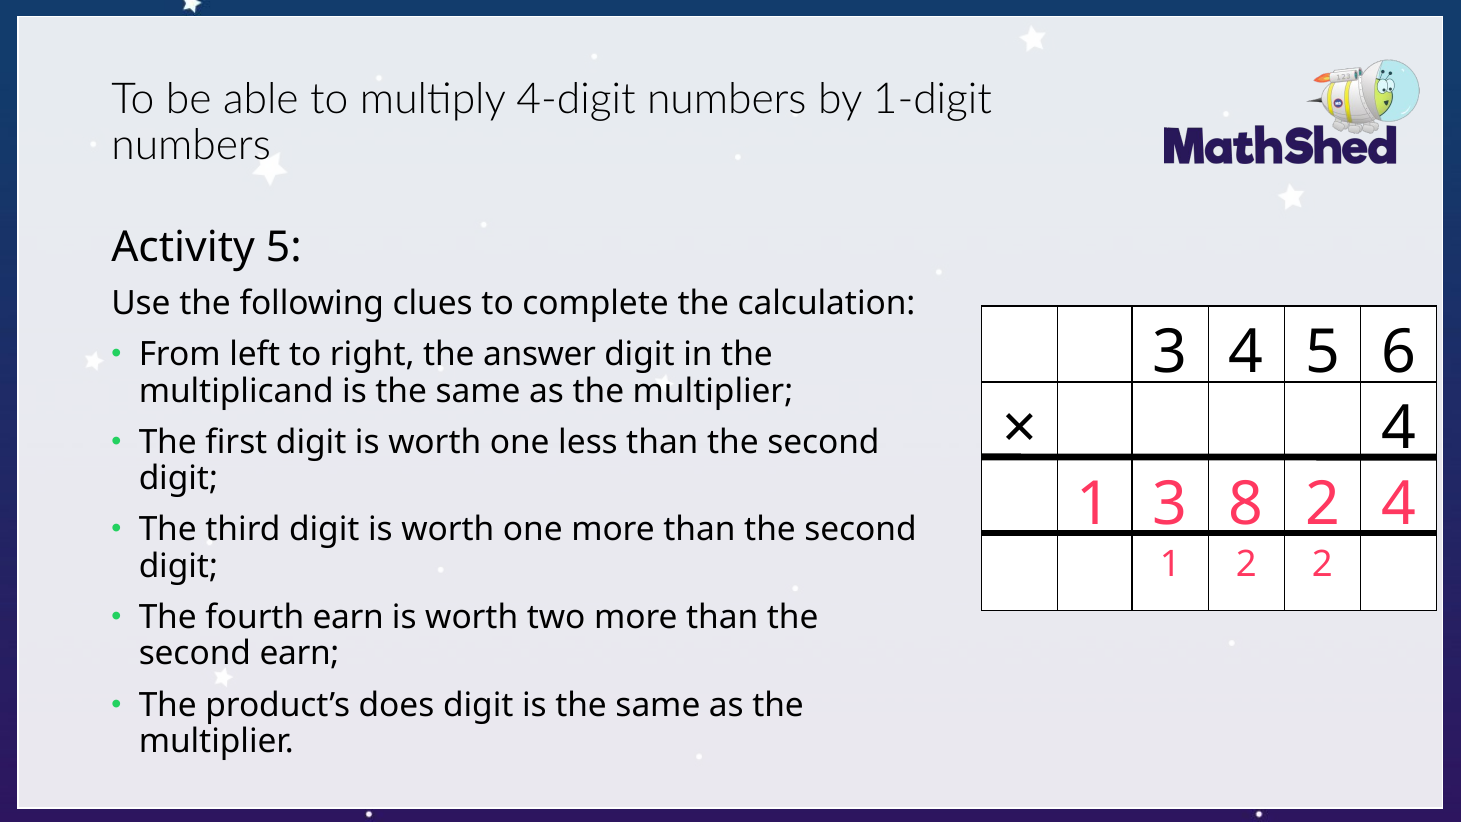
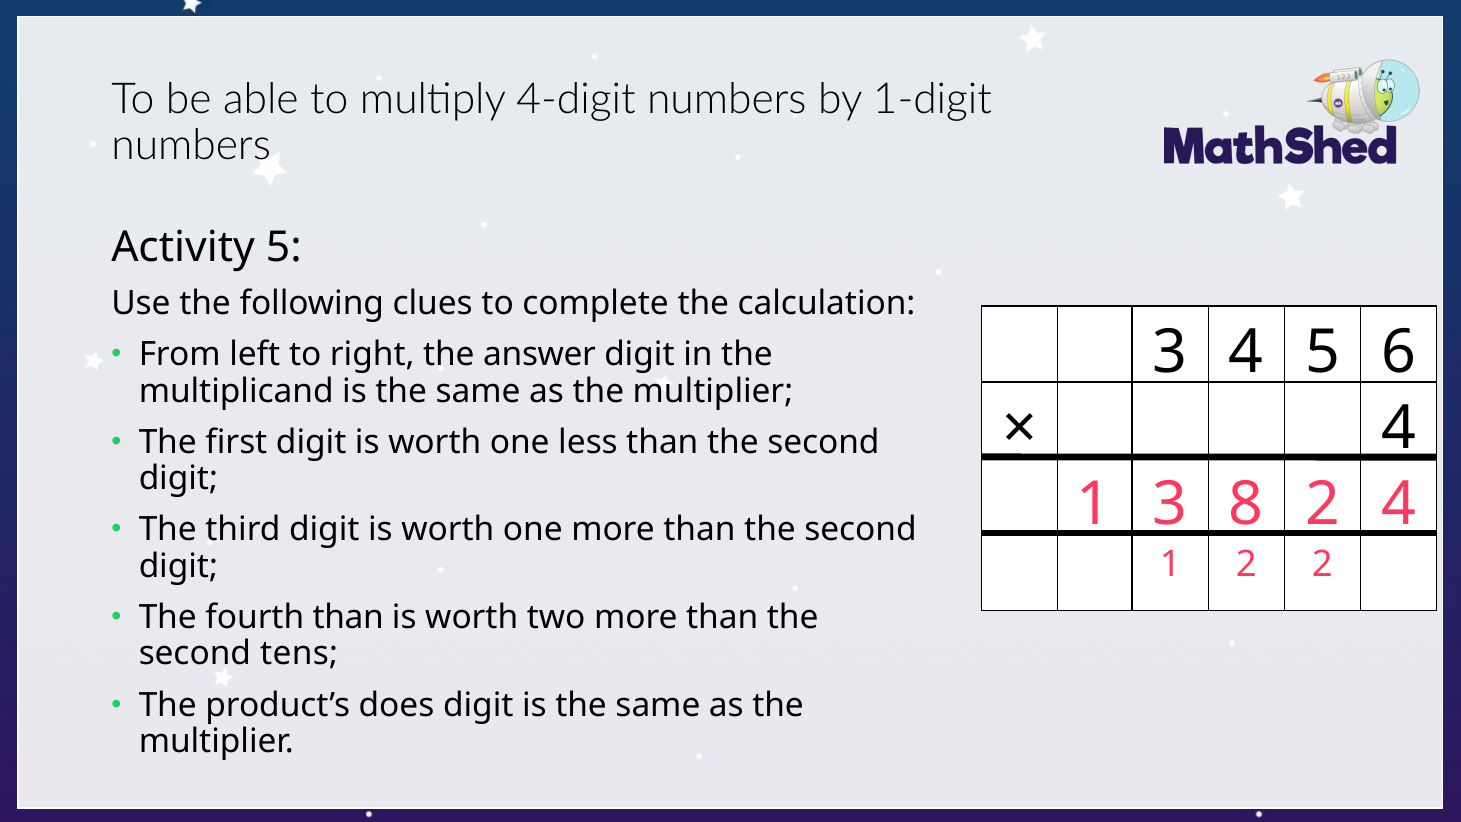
fourth earn: earn -> than (348, 617)
second earn: earn -> tens (299, 653)
